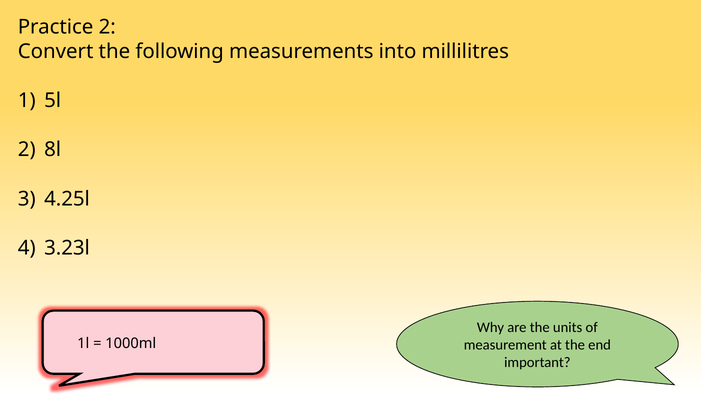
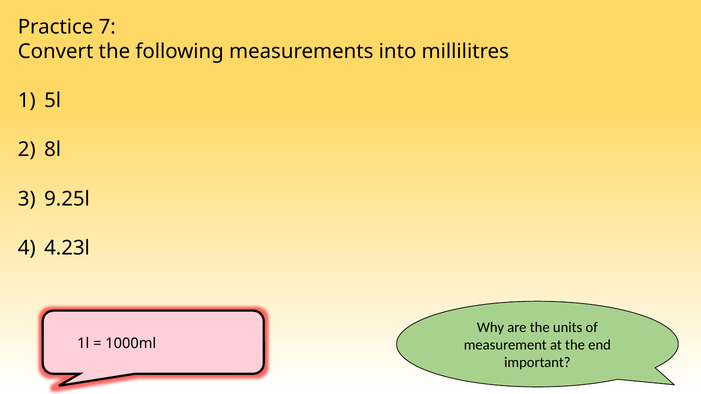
Practice 2: 2 -> 7 (107, 27)
4.25l: 4.25l -> 9.25l (67, 199)
3.23l: 3.23l -> 4.23l (67, 248)
